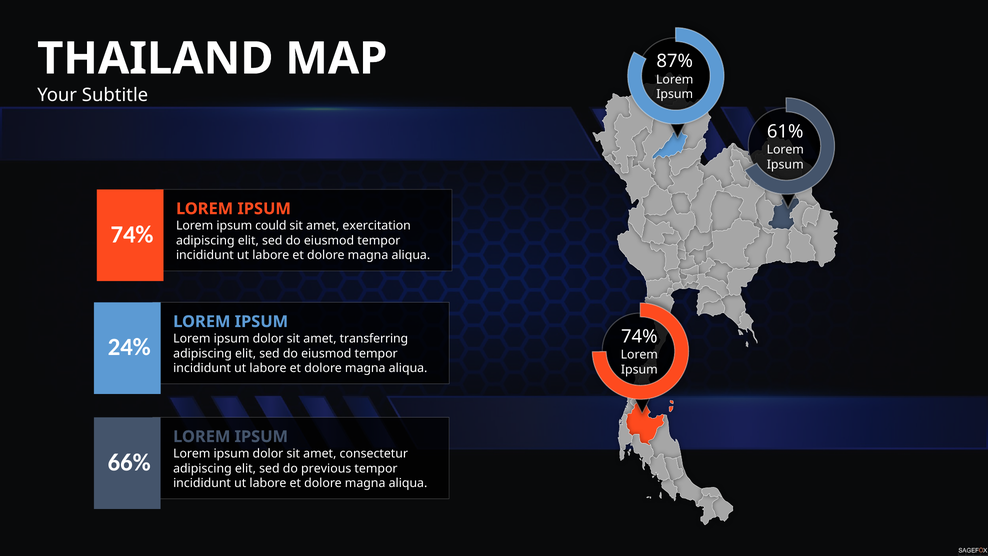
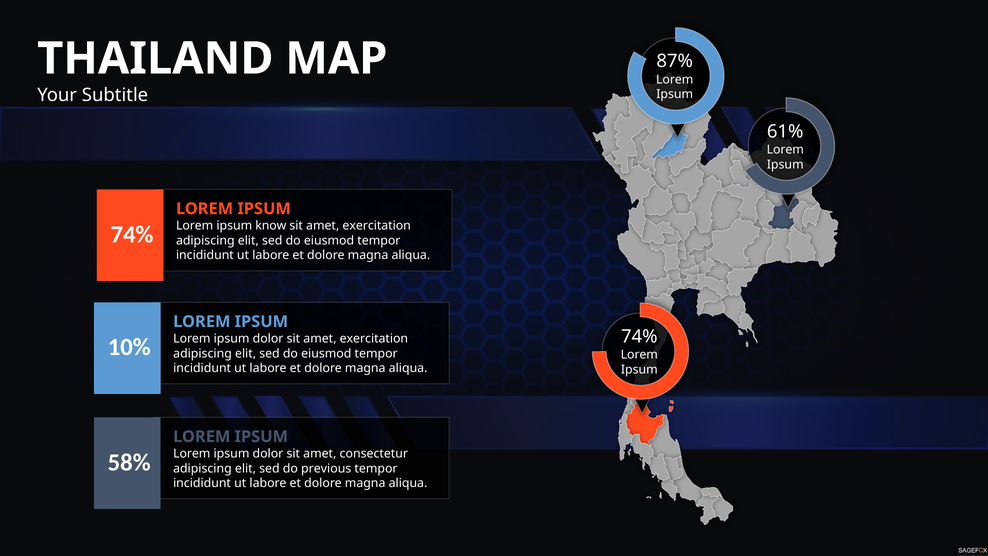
could: could -> know (271, 226)
dolor sit amet transferring: transferring -> exercitation (374, 338)
24%: 24% -> 10% (129, 347)
66%: 66% -> 58% (129, 462)
